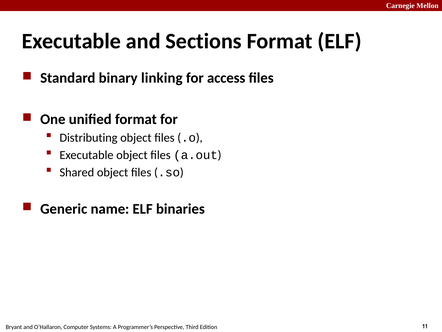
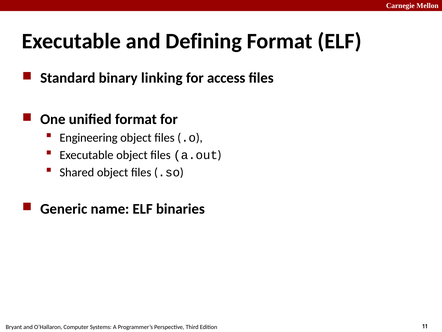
Sections: Sections -> Defining (204, 41)
Distributing: Distributing -> Engineering (89, 138)
